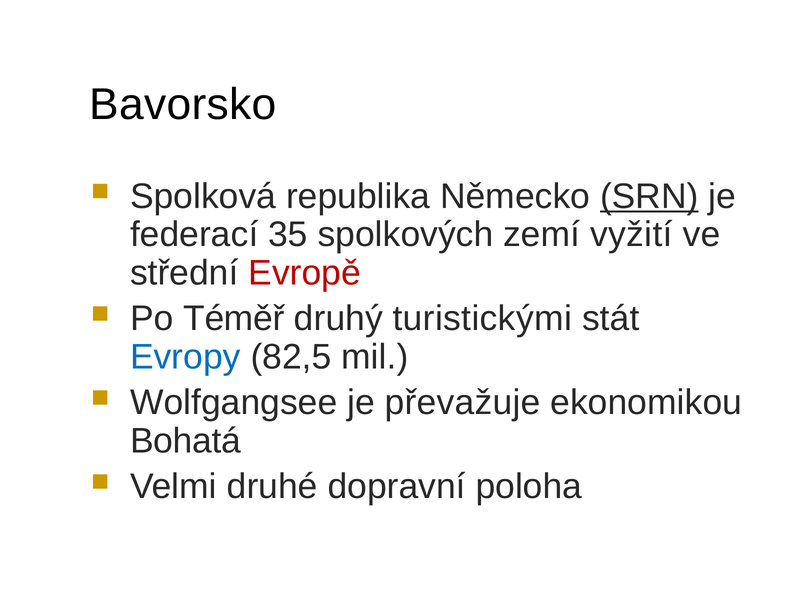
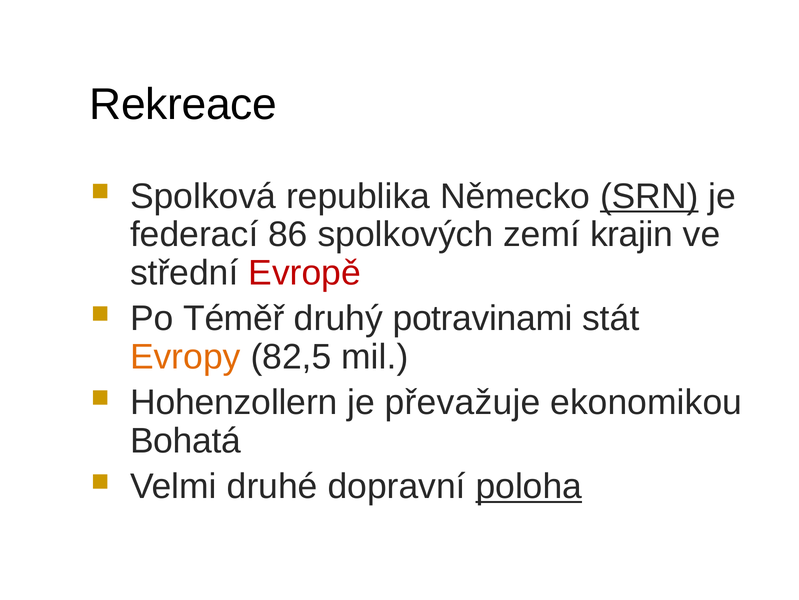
Bavorsko: Bavorsko -> Rekreace (183, 104)
35: 35 -> 86 (288, 234)
vyžití: vyžití -> krajin (632, 234)
turistickými: turistickými -> potravinami (483, 318)
Evropy colour: blue -> orange (185, 357)
Wolfgangsee: Wolfgangsee -> Hohenzollern (234, 402)
poloha underline: none -> present (529, 486)
